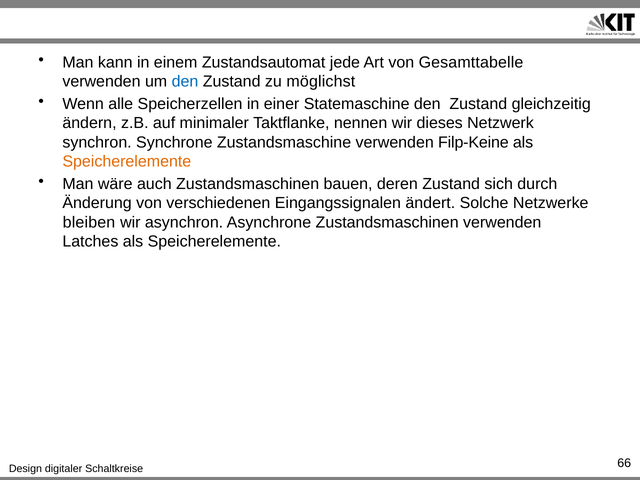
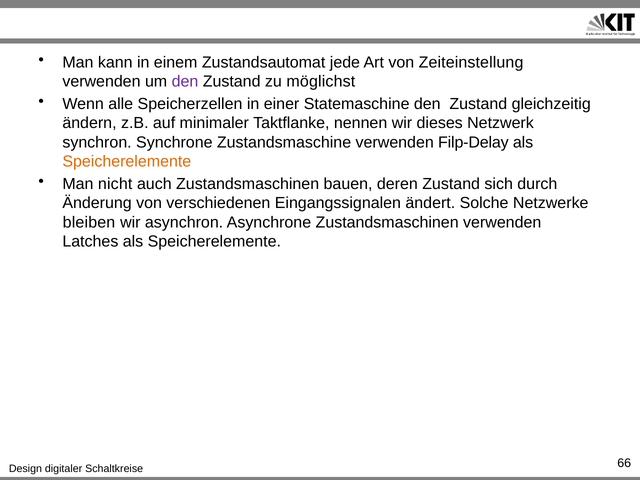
Gesamttabelle: Gesamttabelle -> Zeiteinstellung (471, 62)
den colour: blue -> purple (185, 82)
Filp-Keine: Filp-Keine -> Filp-Delay (473, 142)
wäre: wäre -> nicht (115, 184)
